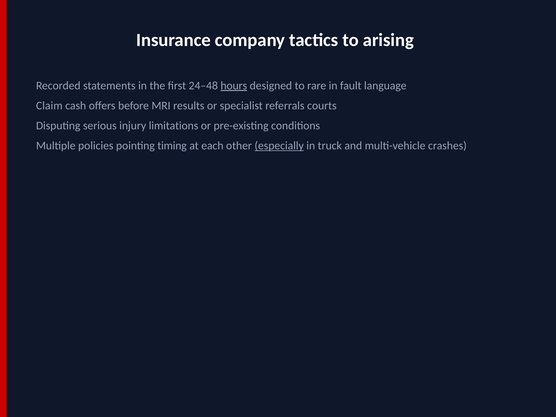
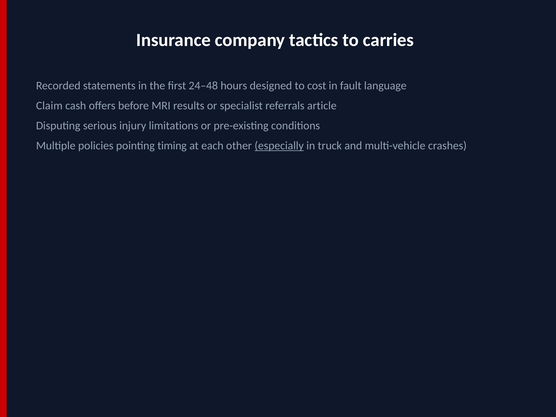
arising: arising -> carries (388, 40)
hours underline: present -> none (234, 86)
rare: rare -> cost (317, 86)
courts: courts -> article (322, 106)
